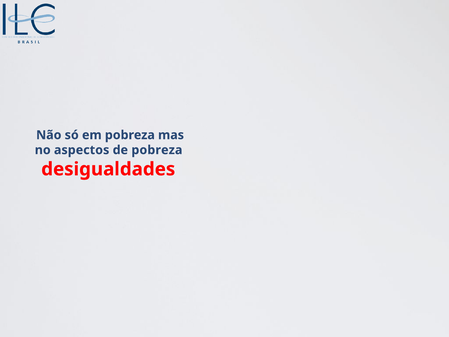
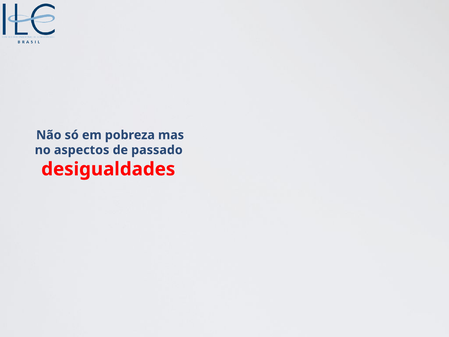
de pobreza: pobreza -> passado (157, 150)
